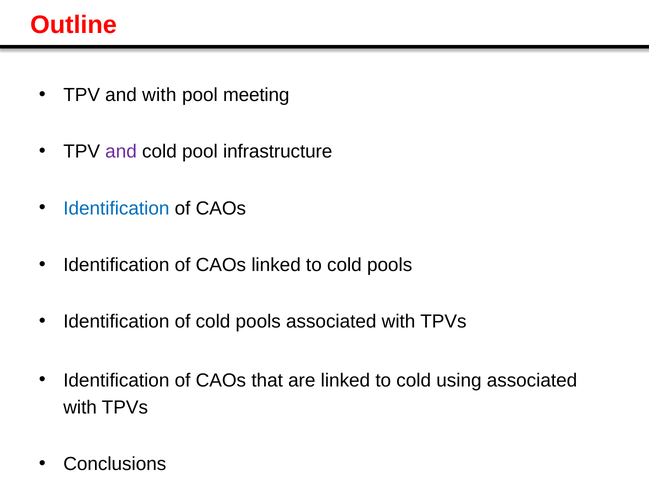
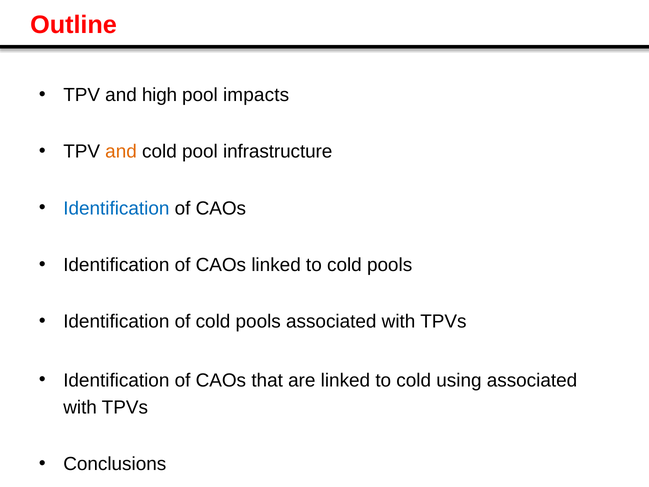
and with: with -> high (160, 95)
meeting: meeting -> impacts (256, 95)
and colour: purple -> orange (121, 152)
